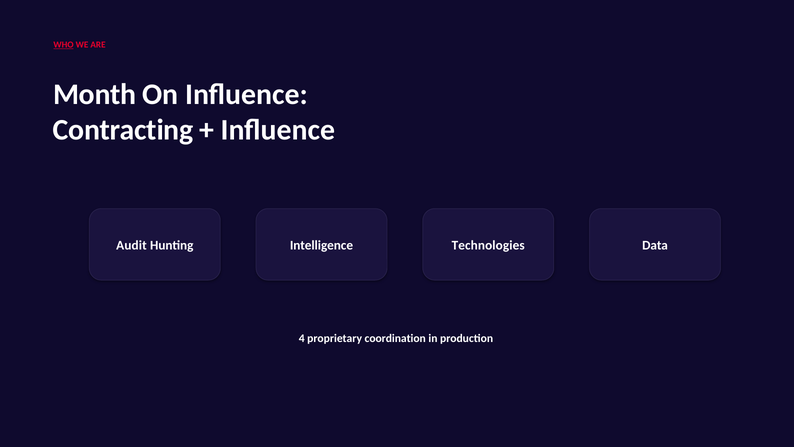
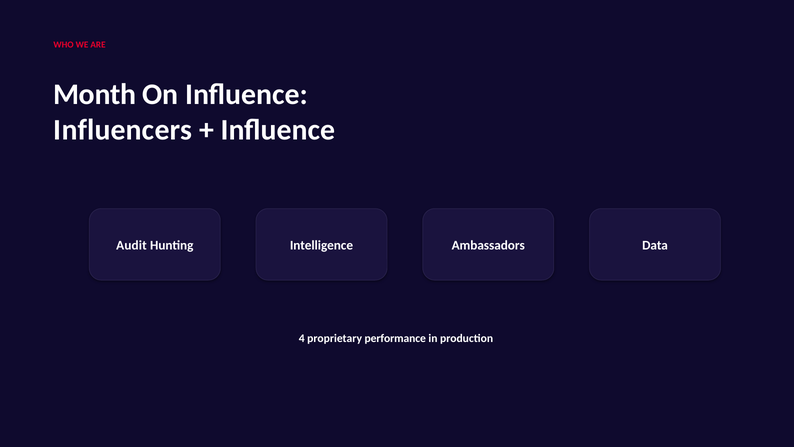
WHO underline: present -> none (64, 45)
Contracting: Contracting -> Influencers (123, 130)
Technologies: Technologies -> Ambassadors (488, 245)
coordination: coordination -> performance (395, 338)
